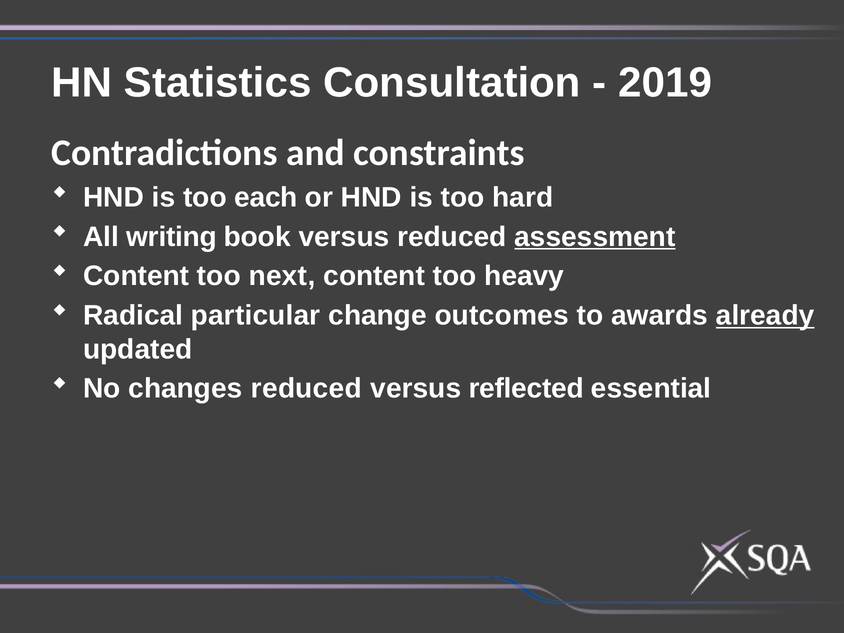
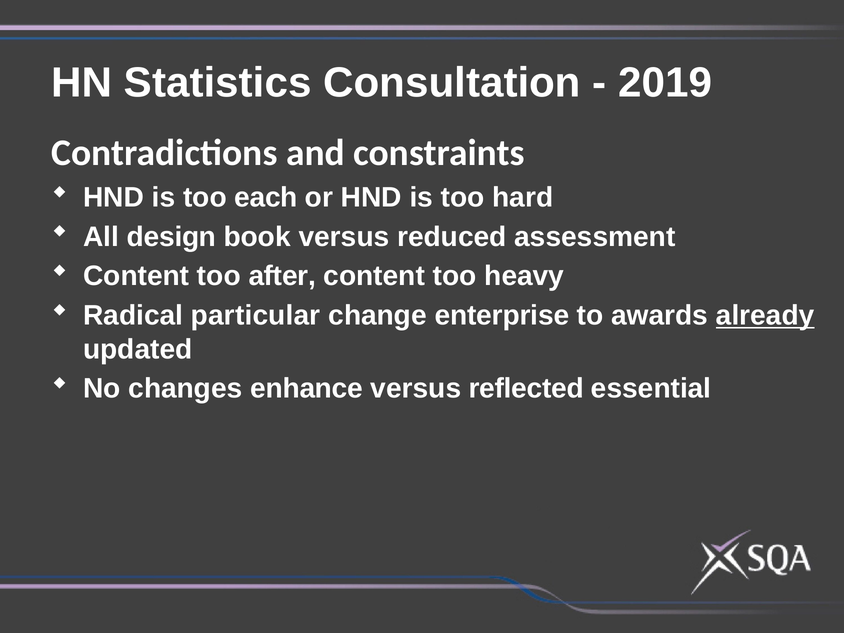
writing: writing -> design (171, 237)
assessment underline: present -> none (595, 237)
next: next -> after (282, 276)
outcomes: outcomes -> enterprise (502, 316)
changes reduced: reduced -> enhance (307, 389)
